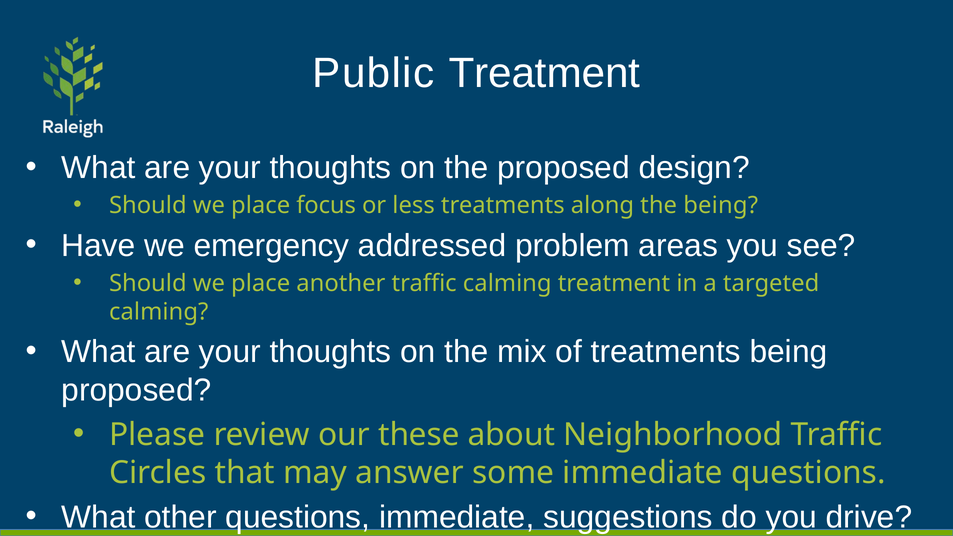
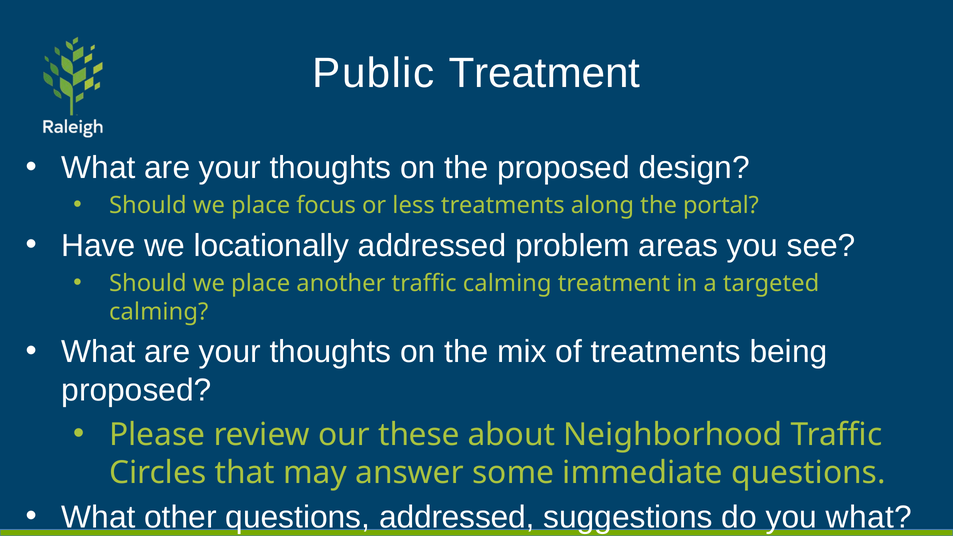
the being: being -> portal (721, 205)
emergency: emergency -> locationally (271, 246)
questions immediate: immediate -> addressed (457, 517)
you drive: drive -> what (869, 517)
